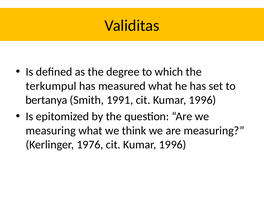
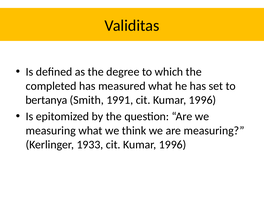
terkumpul: terkumpul -> completed (51, 86)
1976: 1976 -> 1933 (90, 145)
